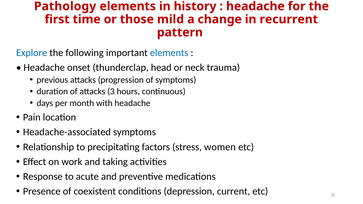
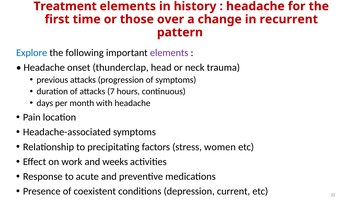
Pathology: Pathology -> Treatment (65, 6)
mild: mild -> over (171, 19)
elements colour: blue -> purple (169, 53)
3: 3 -> 7 (111, 92)
taking: taking -> weeks (115, 162)
